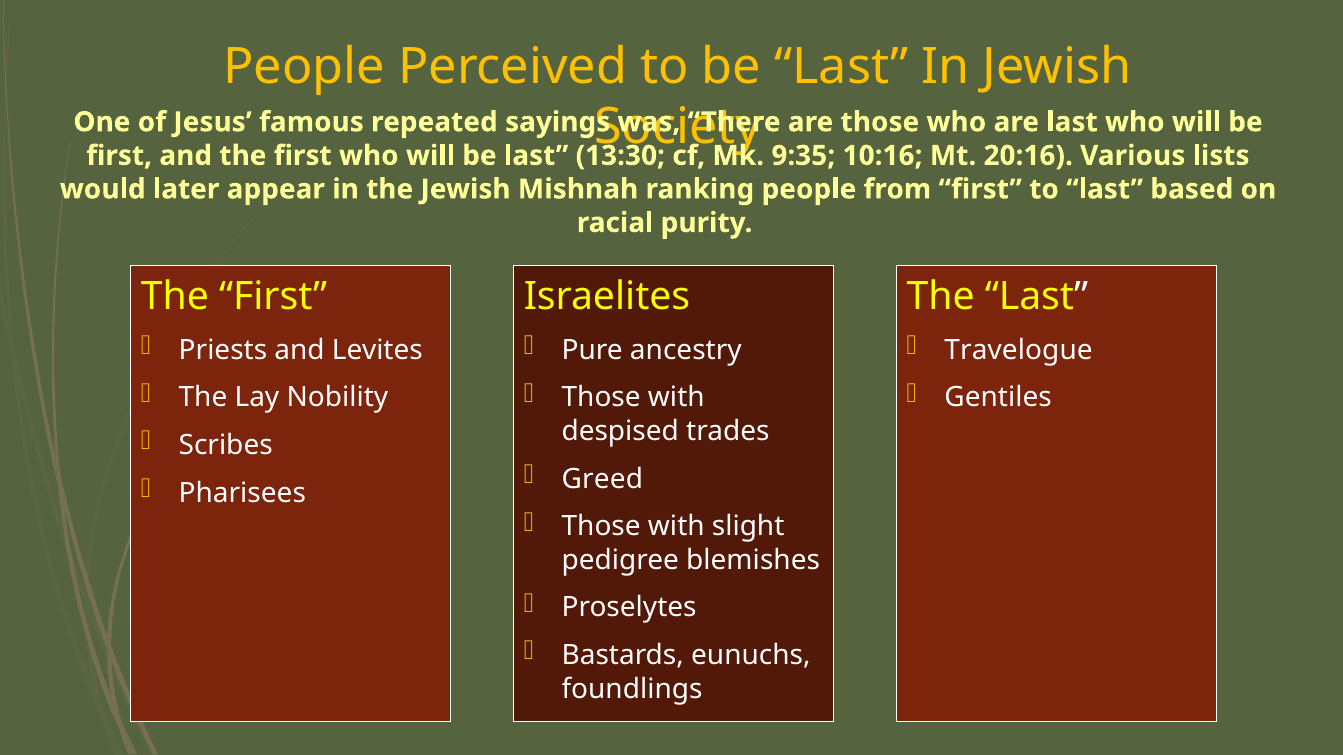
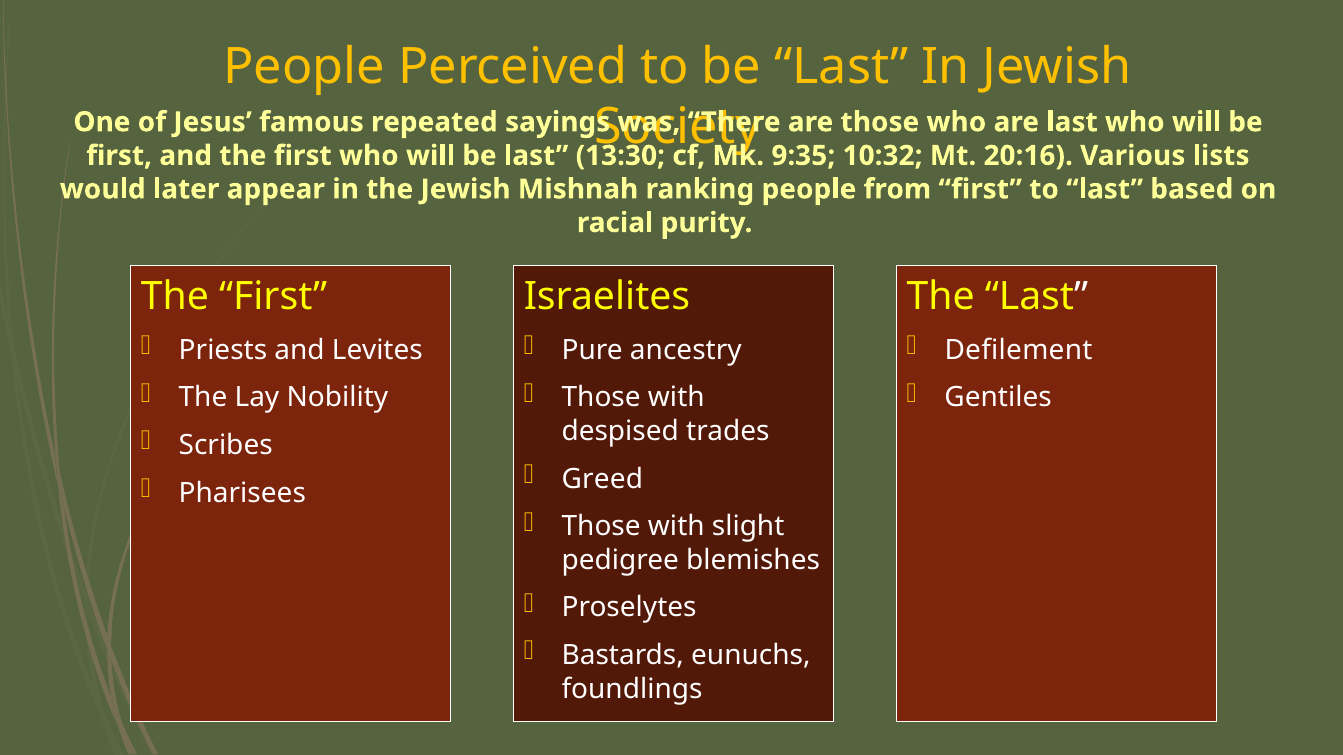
10:16: 10:16 -> 10:32 (883, 156)
Travelogue: Travelogue -> Defilement (1019, 350)
